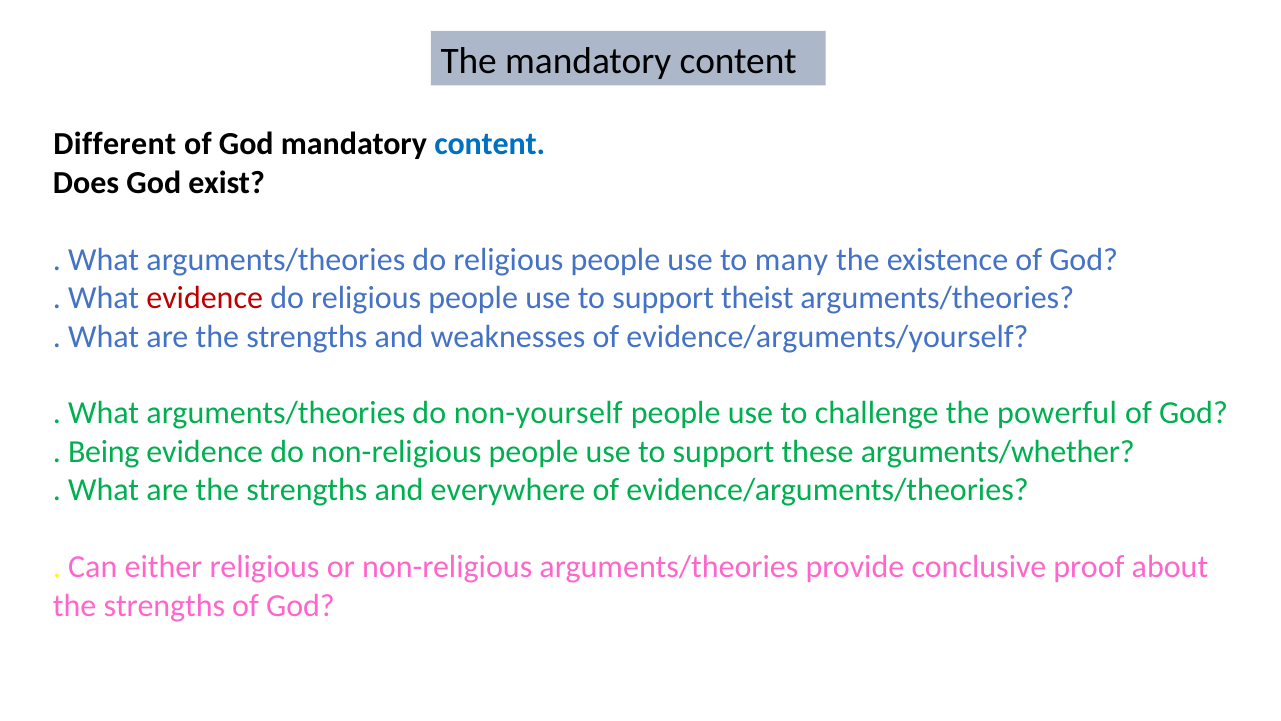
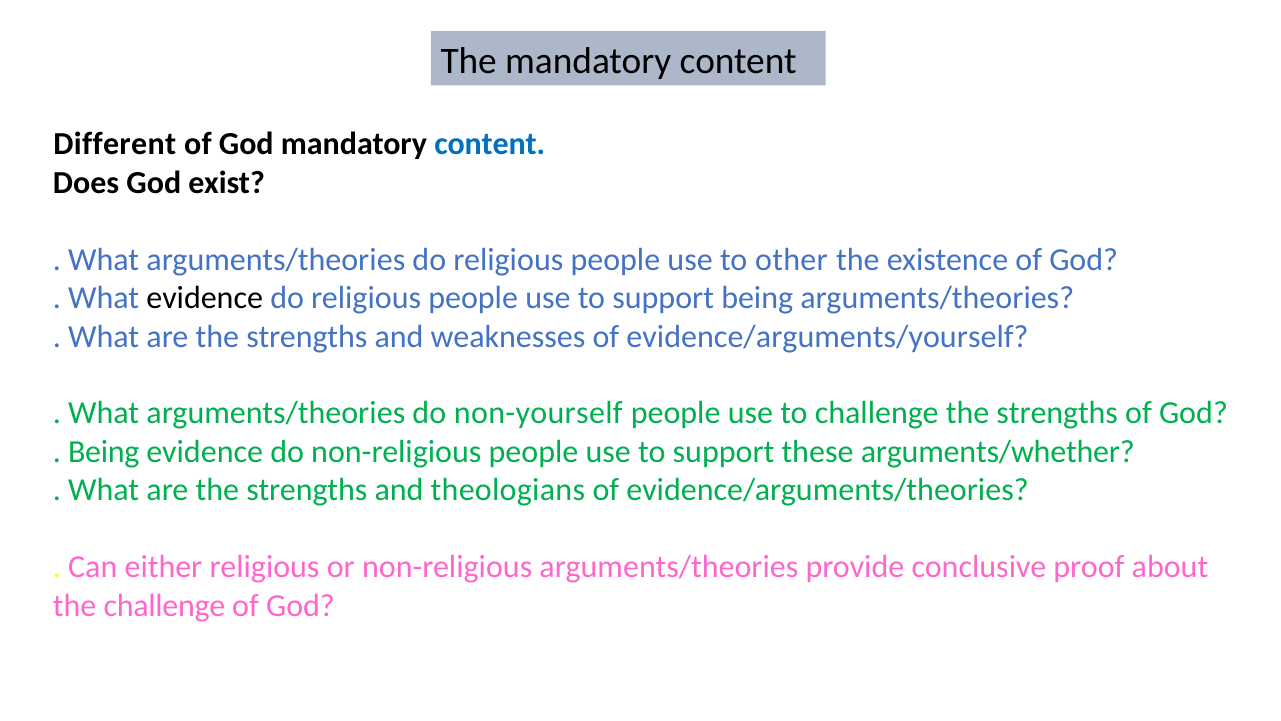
many: many -> other (792, 259)
evidence colour: red -> black (205, 298)
support theist: theist -> being (757, 298)
challenge the powerful: powerful -> strengths (1057, 413)
everywhere: everywhere -> theologians (508, 490)
strengths: strengths -> challenge (164, 605)
